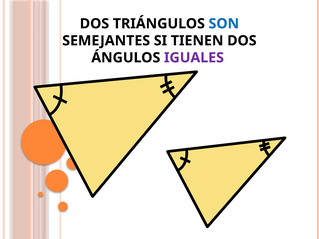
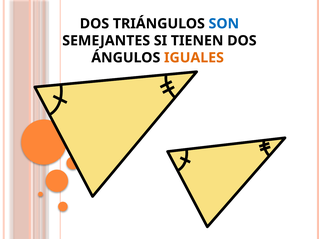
IGUALES colour: purple -> orange (194, 58)
